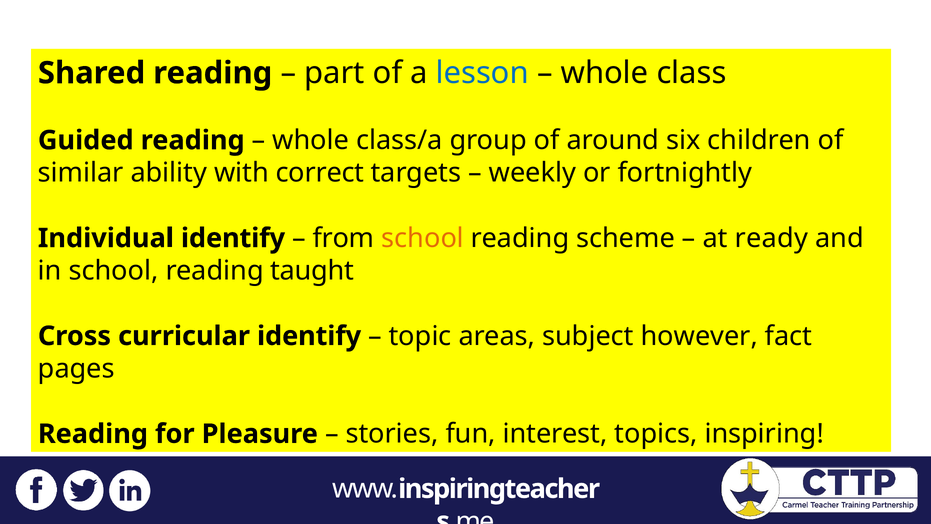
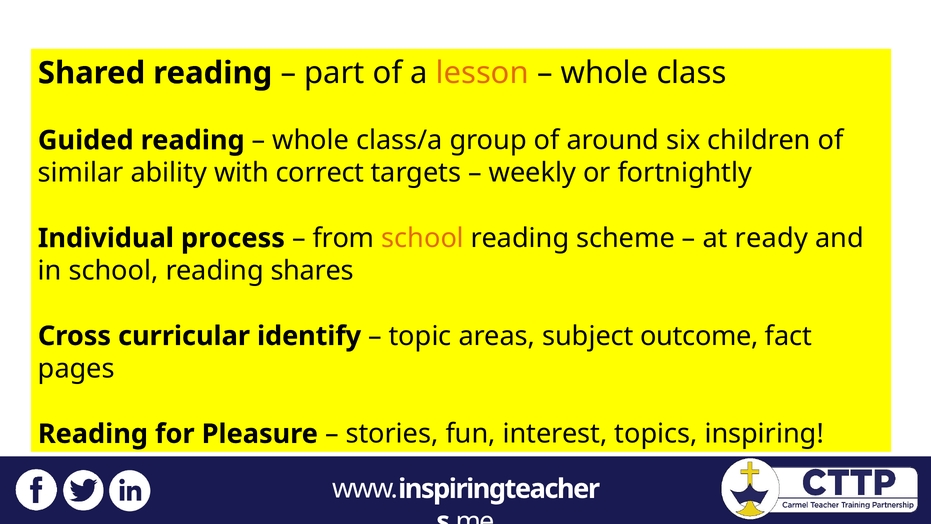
lesson colour: blue -> orange (482, 73)
Individual identify: identify -> process (233, 238)
taught: taught -> shares (312, 271)
however: however -> outcome (699, 336)
